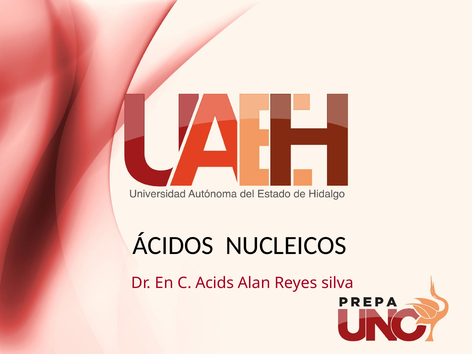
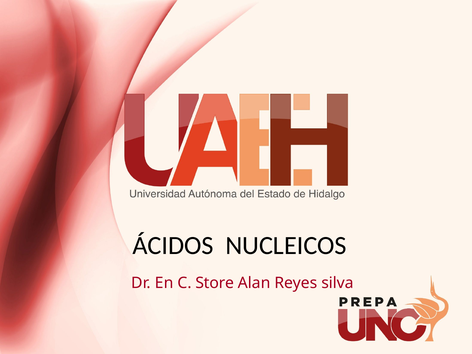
Acids: Acids -> Store (215, 283)
